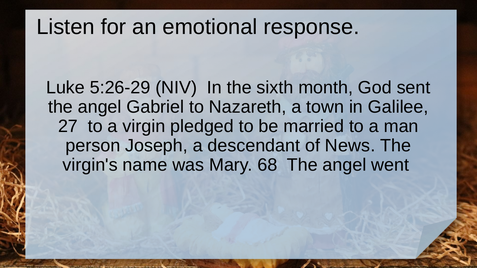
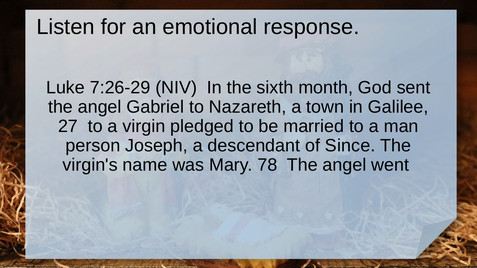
5:26-29: 5:26-29 -> 7:26-29 (120, 88)
News: News -> Since (350, 146)
68: 68 -> 78 (267, 165)
